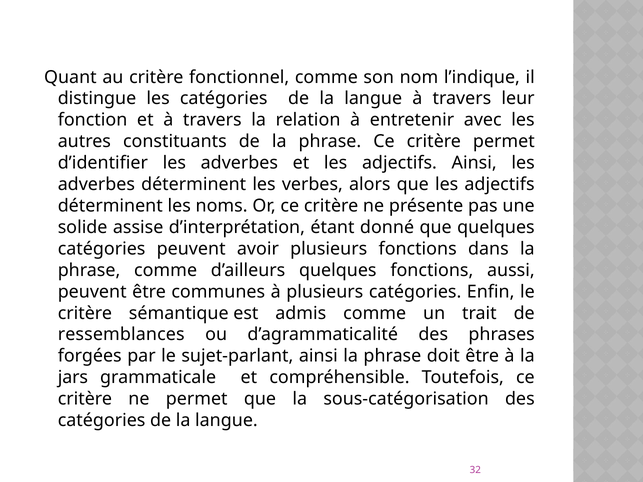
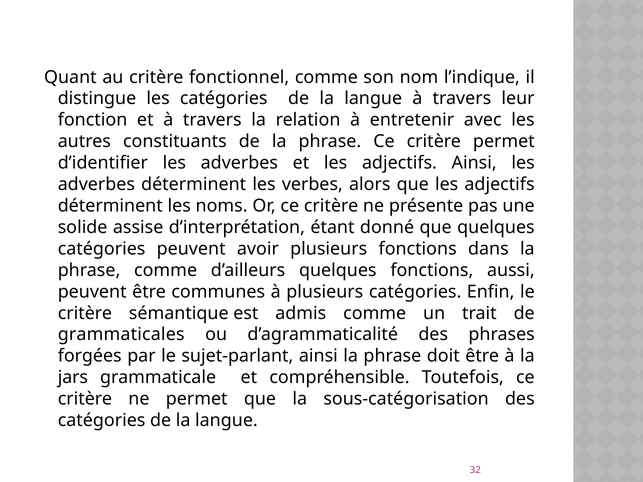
ressemblances: ressemblances -> grammaticales (121, 335)
